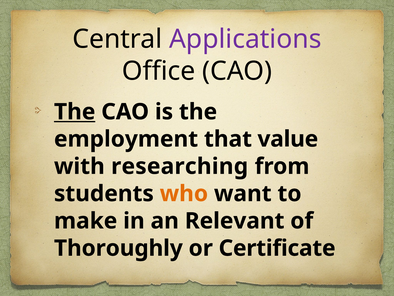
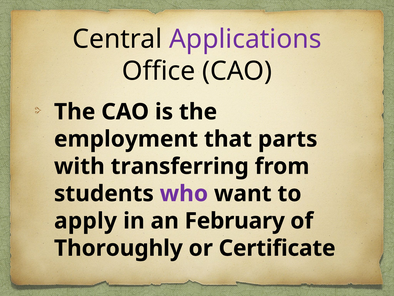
The underline: present -> none (75, 112)
value: value -> parts (288, 139)
researching: researching -> transferring (180, 166)
who colour: orange -> purple (184, 193)
make: make -> apply (86, 221)
Relevant: Relevant -> February (235, 221)
